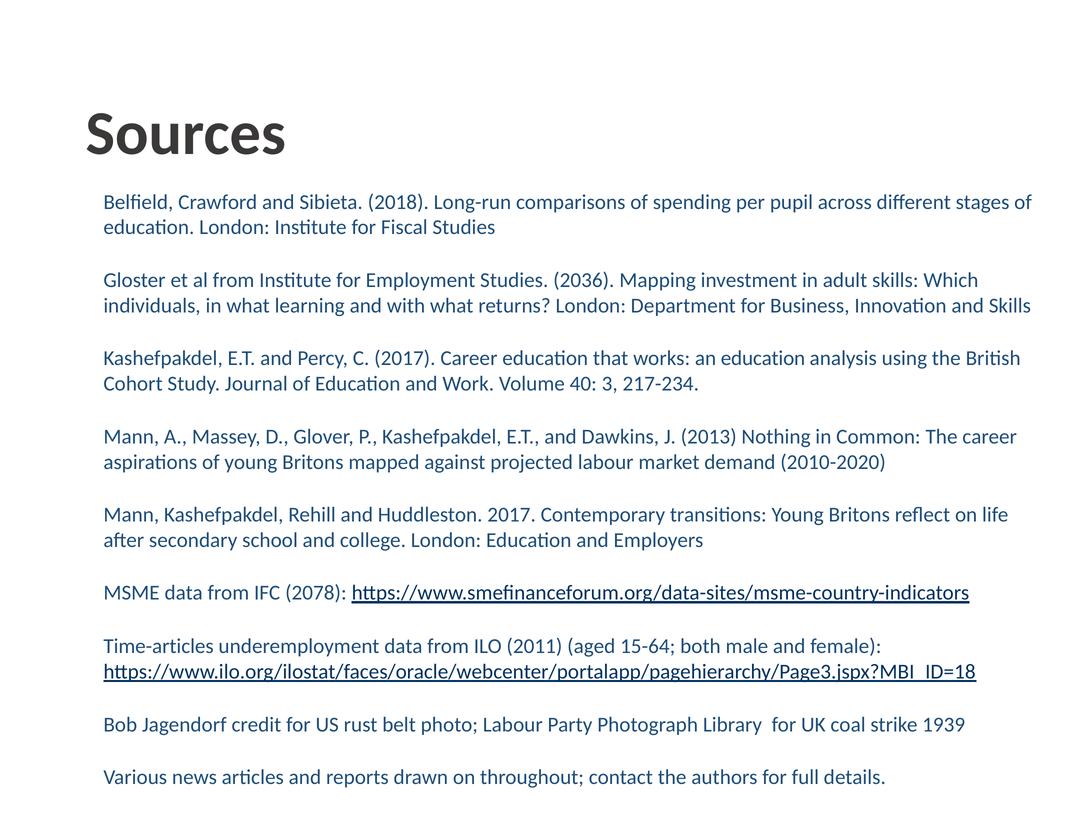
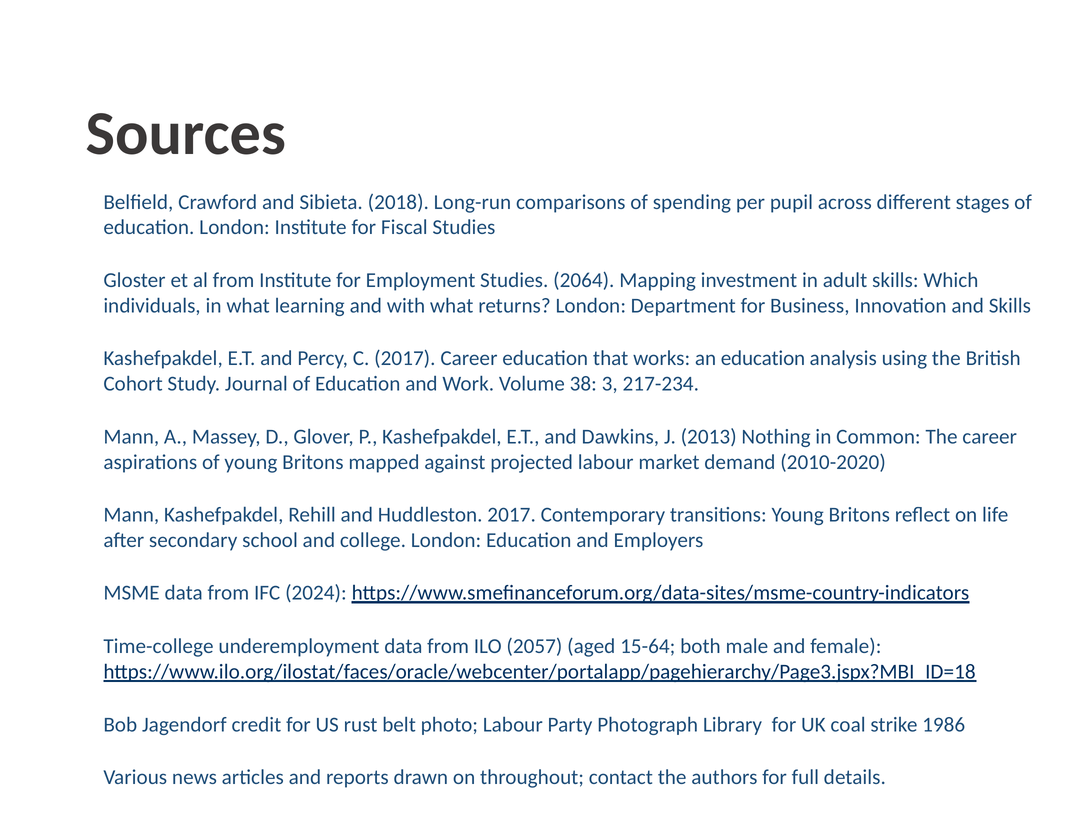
2036: 2036 -> 2064 (584, 280)
40: 40 -> 38 (583, 384)
2078: 2078 -> 2024 (316, 593)
Time-articles: Time-articles -> Time-college (158, 646)
2011: 2011 -> 2057 (534, 646)
1939: 1939 -> 1986 (944, 724)
